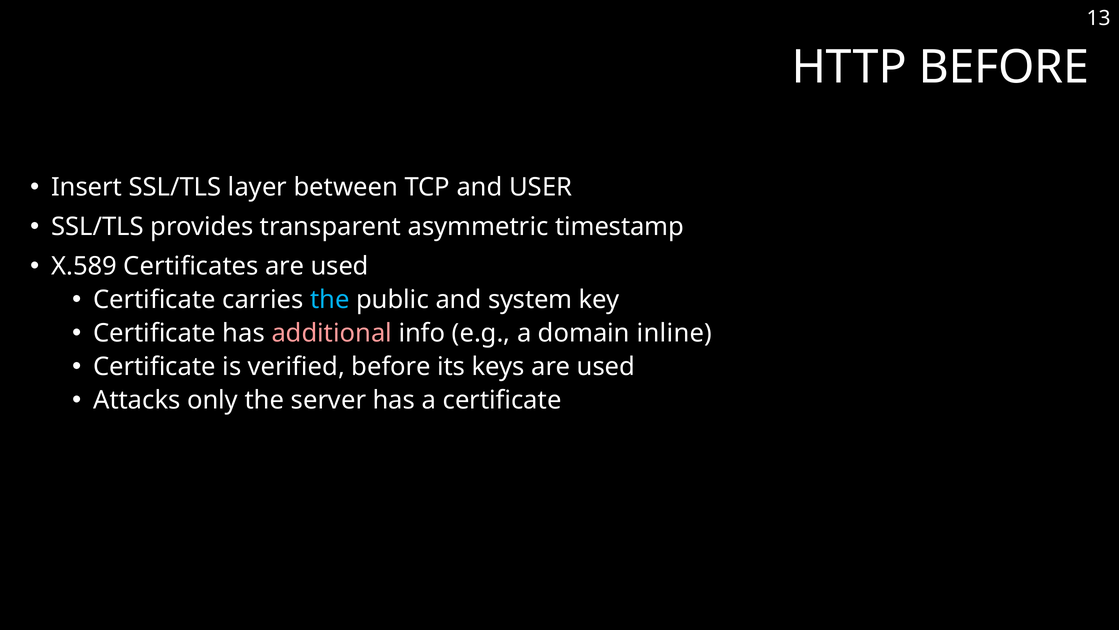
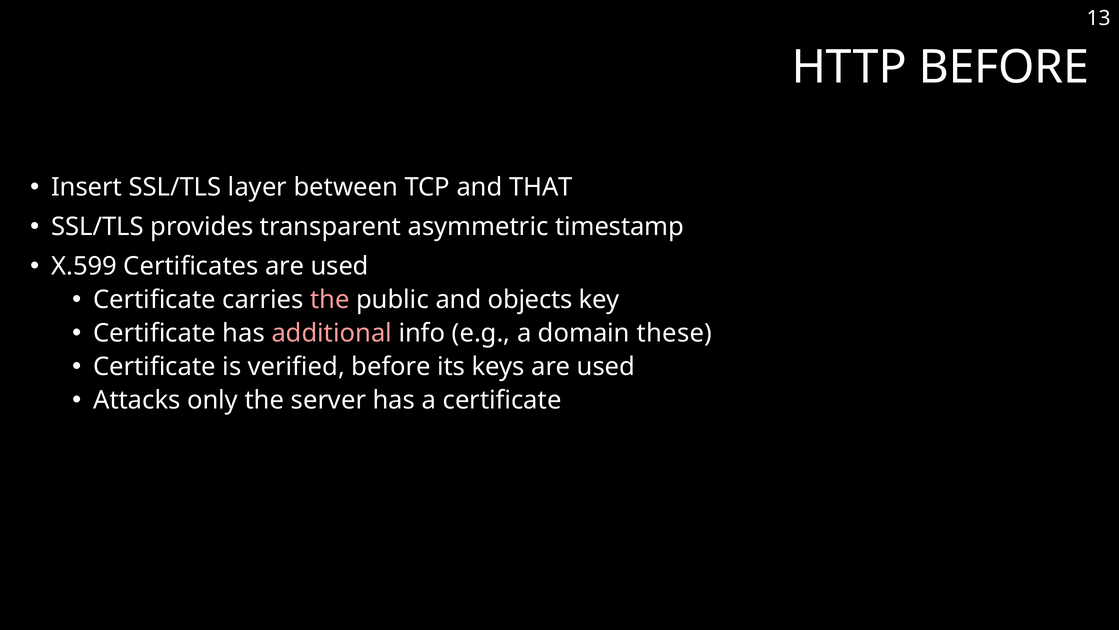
USER: USER -> THAT (541, 187)
X.589: X.589 -> X.599 (84, 266)
the colour: light blue -> pink (330, 299)
system: system -> objects (530, 299)
inline: inline -> these (674, 333)
